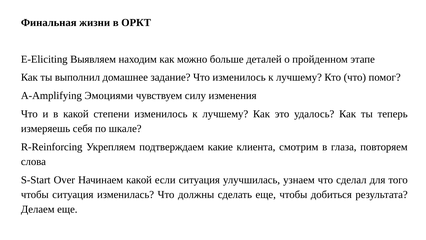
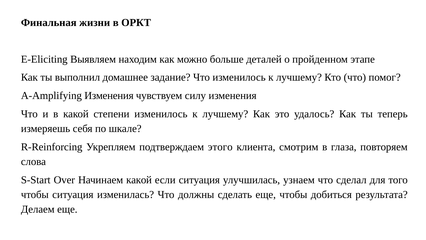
A-Amplifying Эмоциями: Эмоциями -> Изменения (109, 96)
какие: какие -> этого (220, 147)
